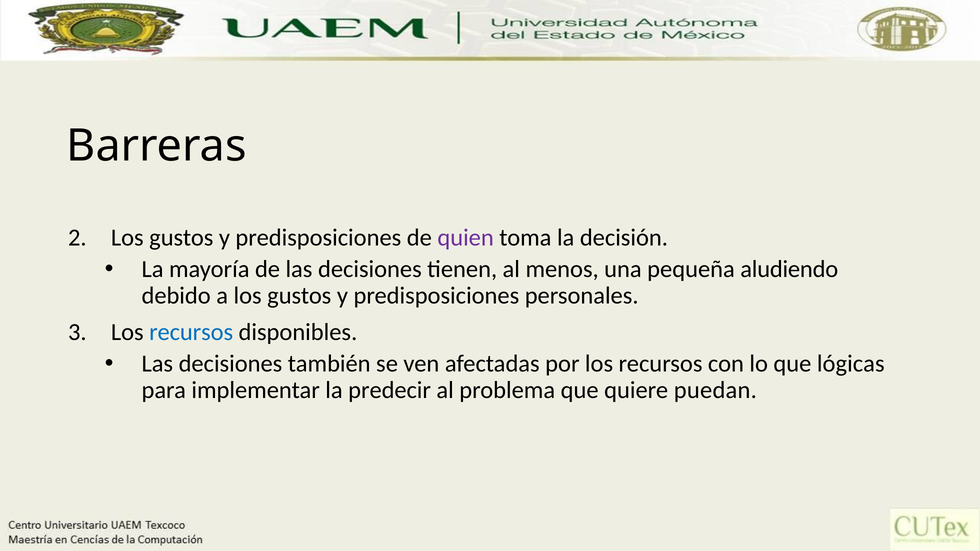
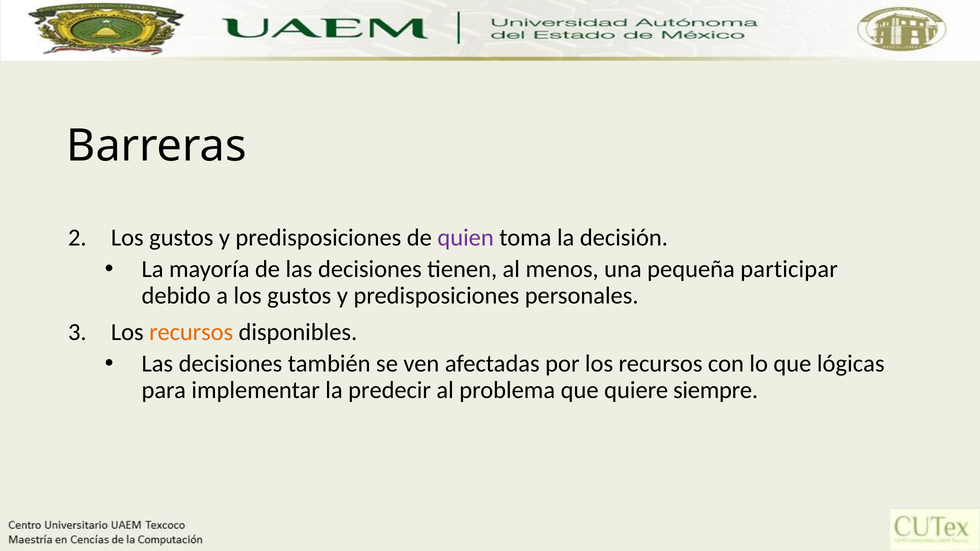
aludiendo: aludiendo -> participar (789, 269)
recursos colour: blue -> orange (191, 332)
puedan: puedan -> siempre (716, 390)
